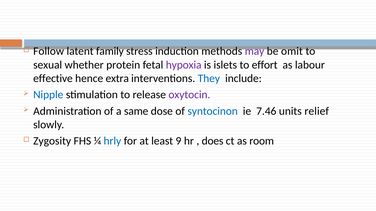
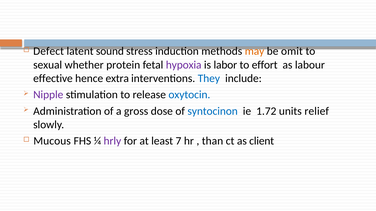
Follow: Follow -> Defect (49, 51)
family: family -> sound (110, 51)
may colour: purple -> orange (255, 51)
islets: islets -> labor (225, 65)
Nipple colour: blue -> purple (48, 95)
oxytocin colour: purple -> blue (189, 95)
same: same -> gross (136, 111)
7.46: 7.46 -> 1.72 (266, 111)
Zygosity: Zygosity -> Mucous (52, 141)
hrly colour: blue -> purple (112, 141)
9: 9 -> 7 (178, 141)
does: does -> than (212, 141)
room: room -> client (262, 141)
